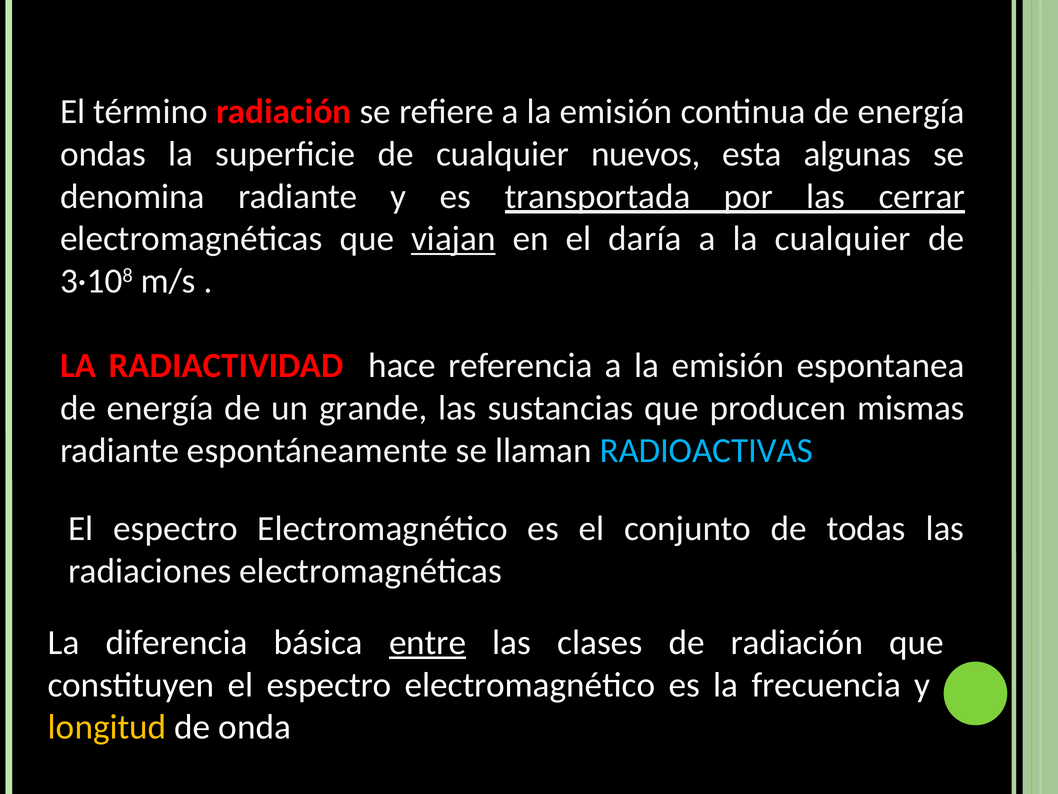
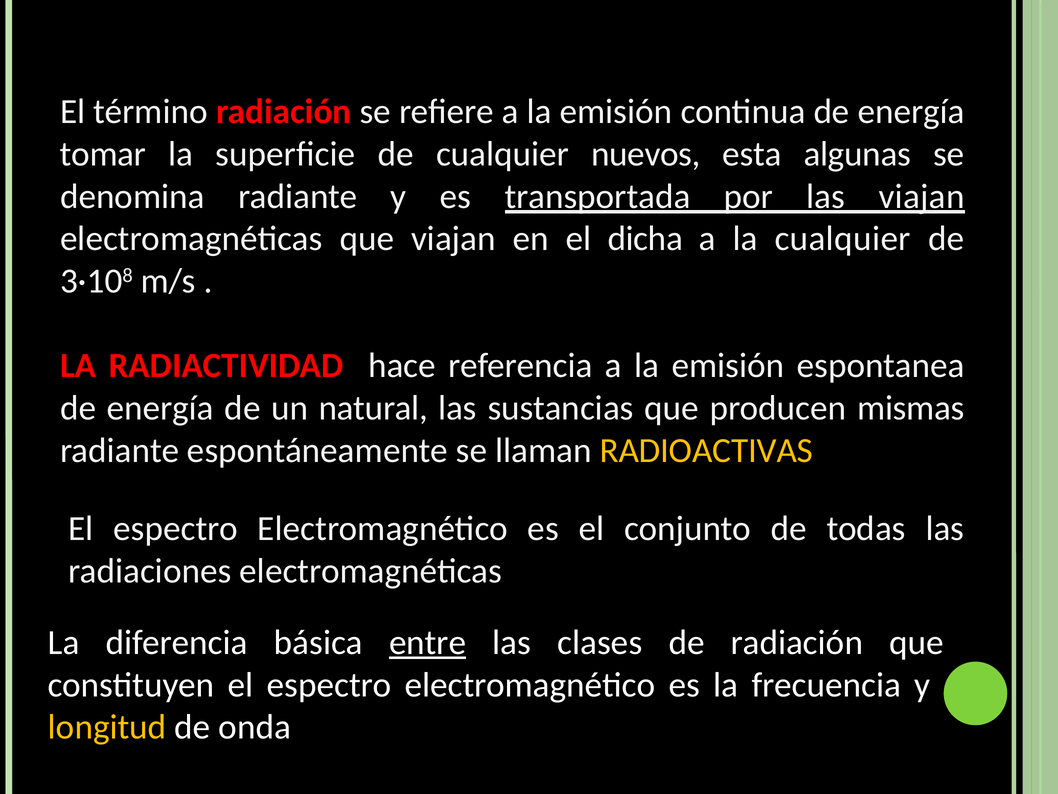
ondas: ondas -> tomar (103, 154)
las cerrar: cerrar -> viajan (922, 196)
viajan underline: present -> none (453, 239)
daría: daría -> dicha (645, 239)
grande: grande -> natural (373, 408)
RADIOACTIVAS colour: light blue -> yellow (706, 450)
